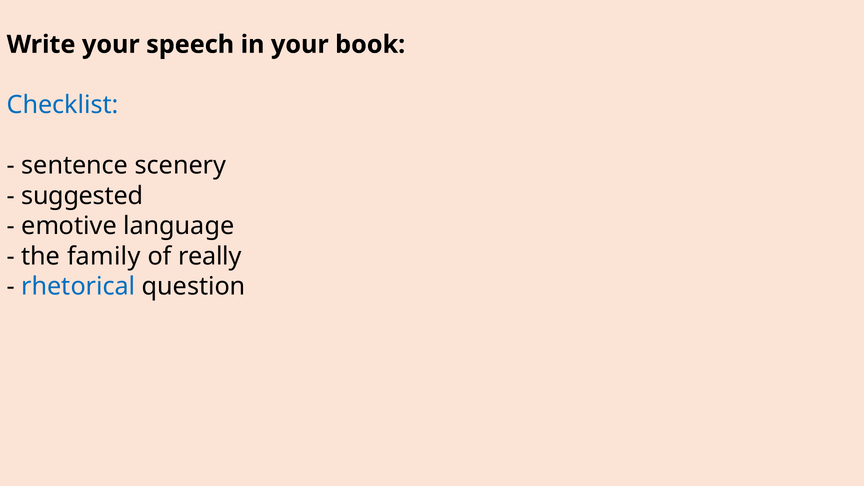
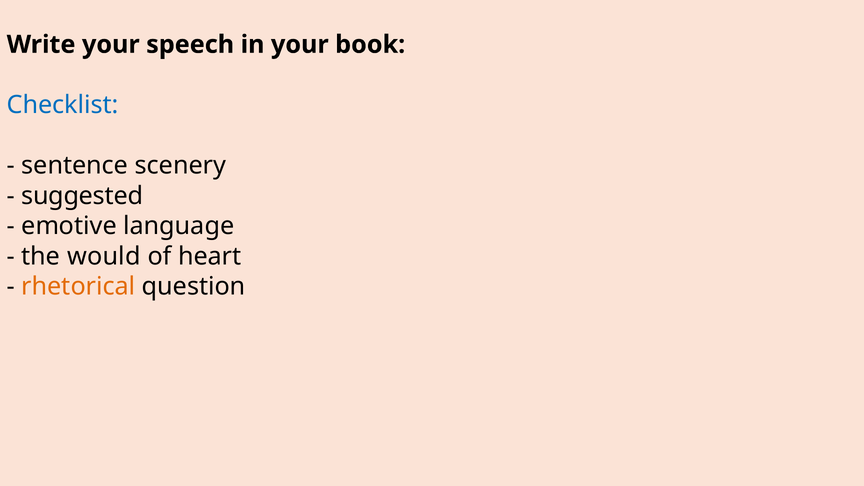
family: family -> would (104, 256)
really: really -> heart (210, 256)
rhetorical colour: blue -> orange (78, 287)
